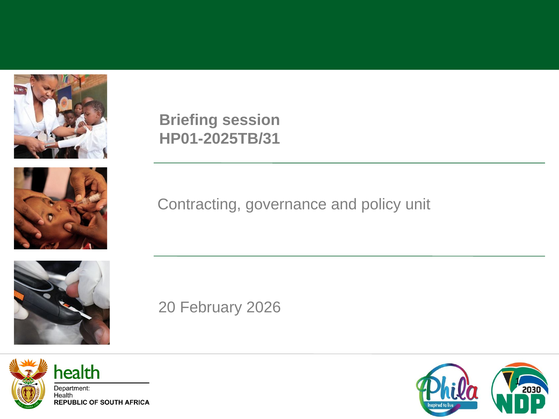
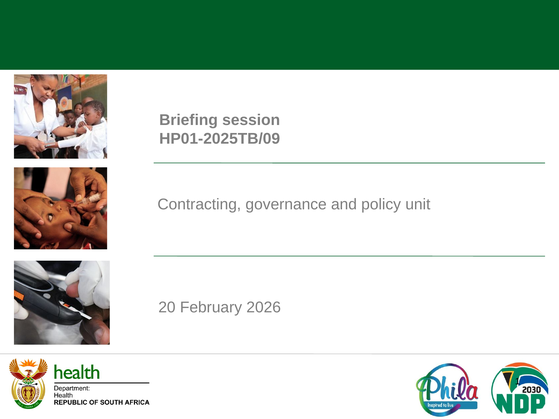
HP01-2025TB/31: HP01-2025TB/31 -> HP01-2025TB/09 (220, 139)
